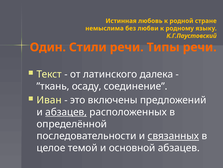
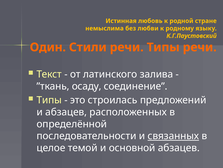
далека: далека -> залива (156, 74)
Иван: Иван -> Типы (49, 100)
включены: включены -> строилась (113, 100)
абзацев underline: present -> none (66, 112)
